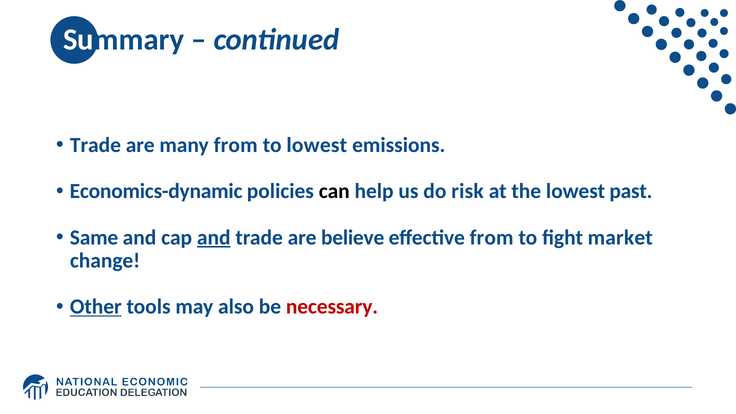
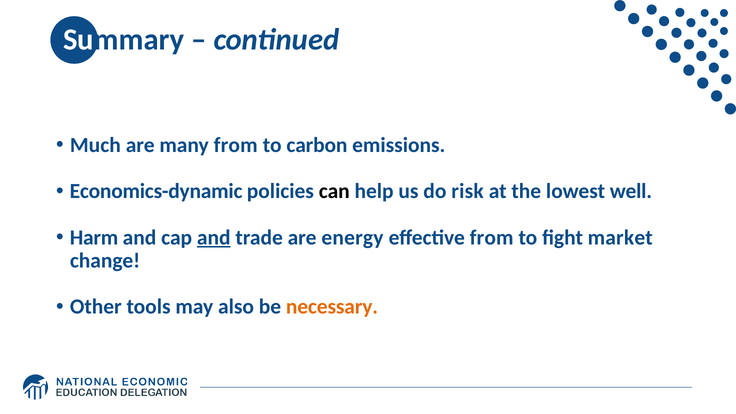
Trade: Trade -> Much (95, 145)
to lowest: lowest -> carbon (317, 145)
past: past -> well (631, 191)
Same: Same -> Harm (94, 238)
believe: believe -> energy (352, 238)
Other underline: present -> none (96, 307)
necessary colour: red -> orange (332, 307)
